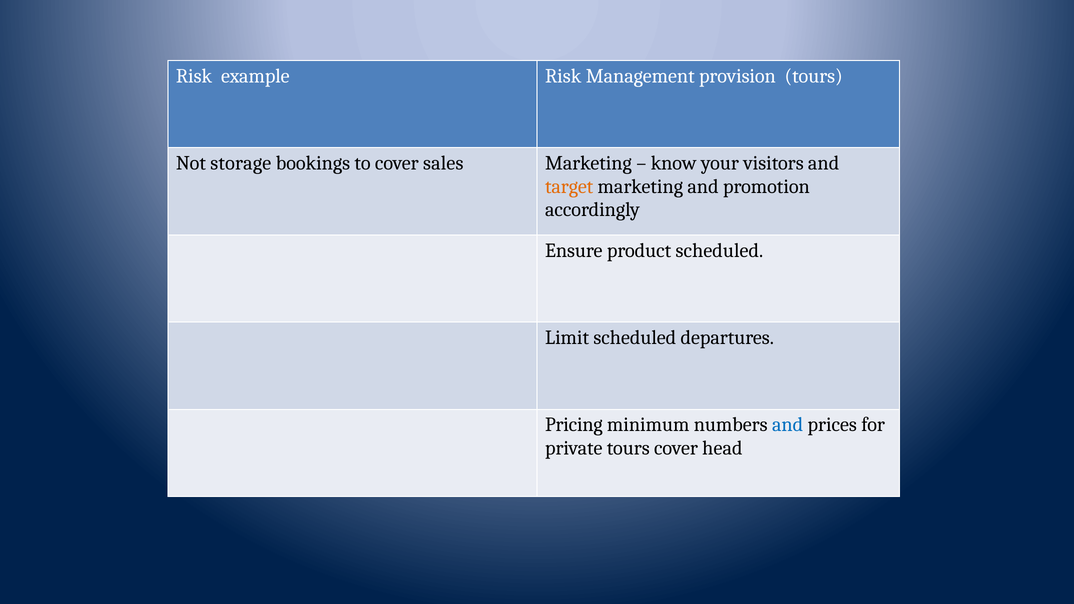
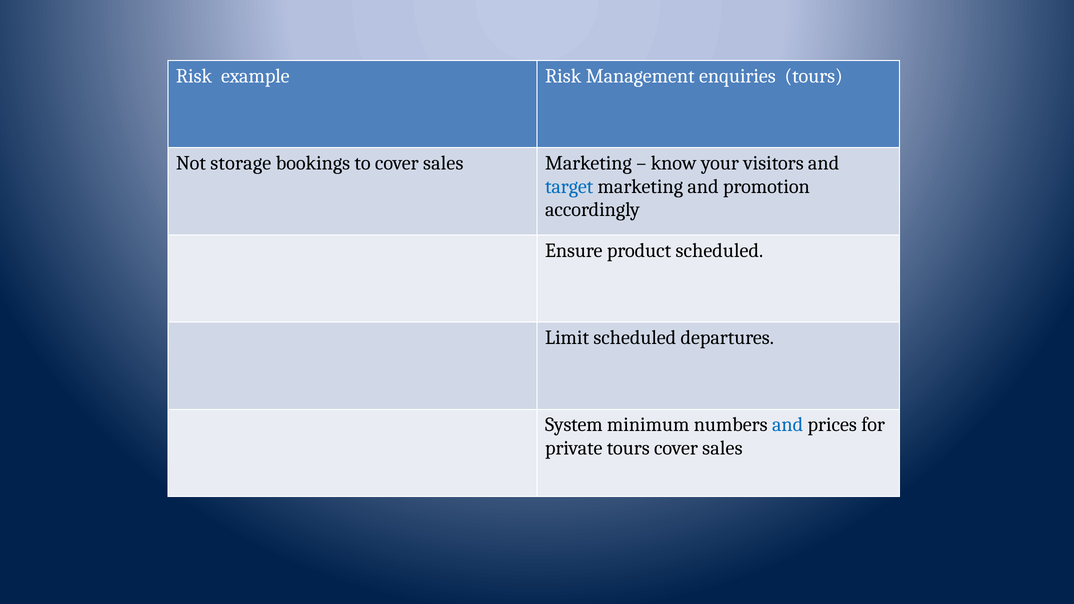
provision: provision -> enquiries (737, 76)
target colour: orange -> blue (569, 186)
Pricing: Pricing -> System (574, 425)
tours cover head: head -> sales (722, 448)
